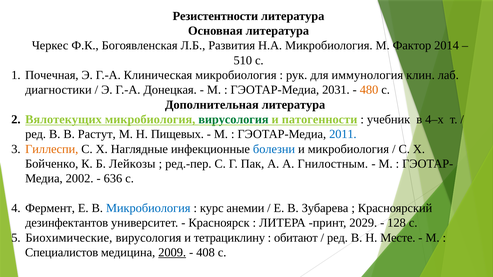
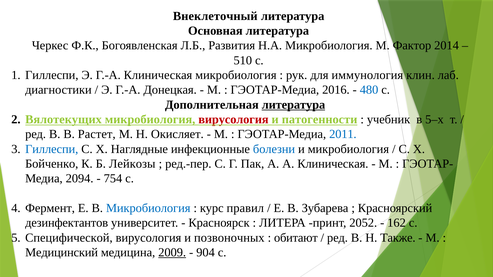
Резистентности: Резистентности -> Внеклеточный (215, 16)
Почечная: Почечная -> Гиллеспи (52, 75)
2031: 2031 -> 2016 (336, 90)
480 colour: orange -> blue (369, 90)
литература underline: none -> present (293, 105)
вирусология colour: green -> red (233, 120)
4–х: 4–х -> 5–х (434, 120)
Растут: Растут -> Растет (97, 134)
Пищевых: Пищевых -> Окисляет (177, 134)
Гиллеспи colour: orange -> blue (52, 149)
А Гнилостным: Гнилостным -> Клиническая (333, 164)
2002: 2002 -> 2094 (80, 179)
636: 636 -> 754 (113, 179)
анемии: анемии -> правил (245, 208)
2029: 2029 -> 2052 (363, 223)
128: 128 -> 162 (397, 223)
Биохимические: Биохимические -> Специфической (69, 238)
тетрациклину: тетрациклину -> позвоночных (229, 238)
Месте: Месте -> Также (398, 238)
Специалистов: Специалистов -> Медицинский (62, 253)
408: 408 -> 904 (206, 253)
